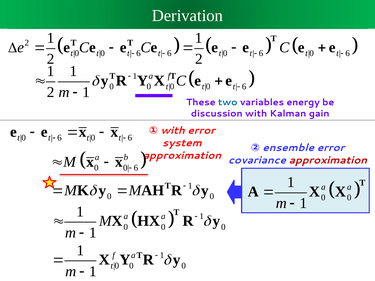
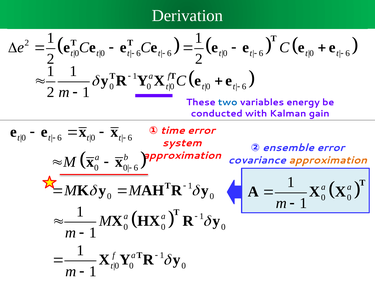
discussion: discussion -> conducted (217, 114)
① with: with -> time (173, 131)
approximation colour: red -> orange (328, 160)
